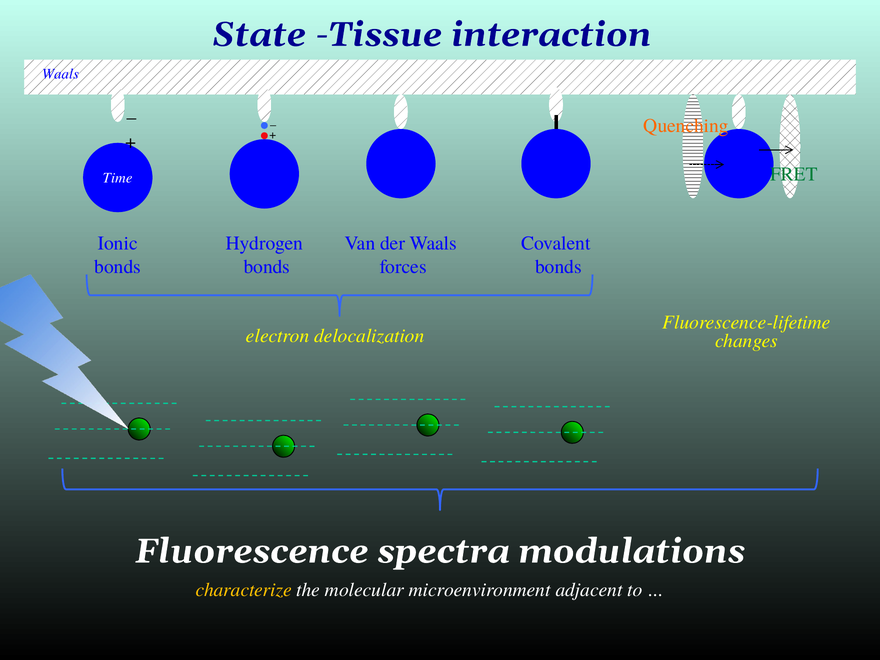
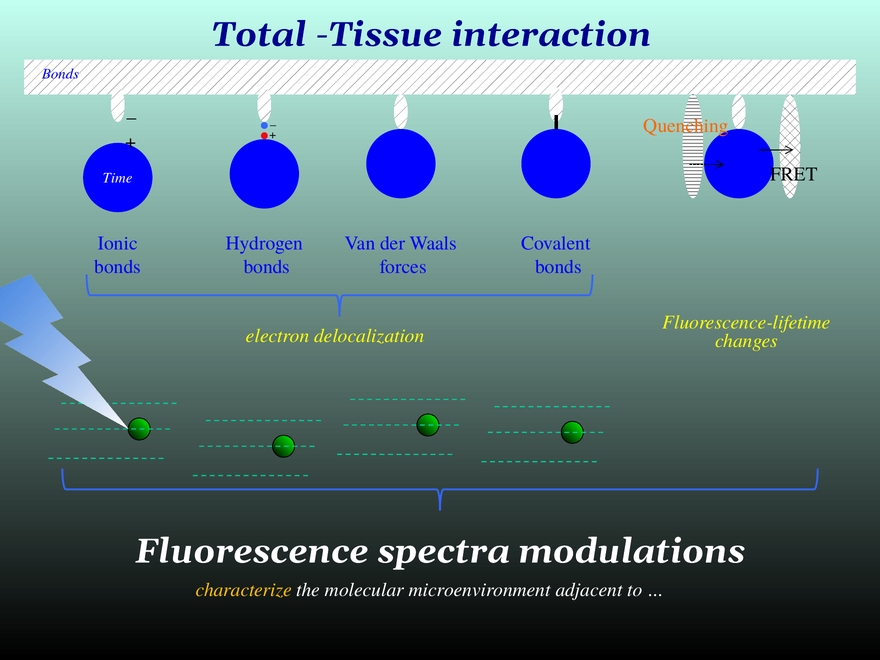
State: State -> Total (259, 35)
Waals: Waals -> Bonds (60, 74)
FRET colour: green -> black (794, 174)
